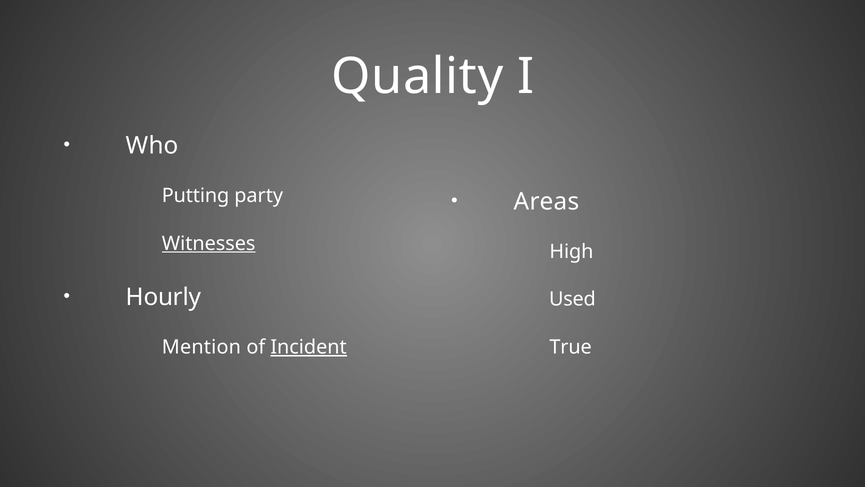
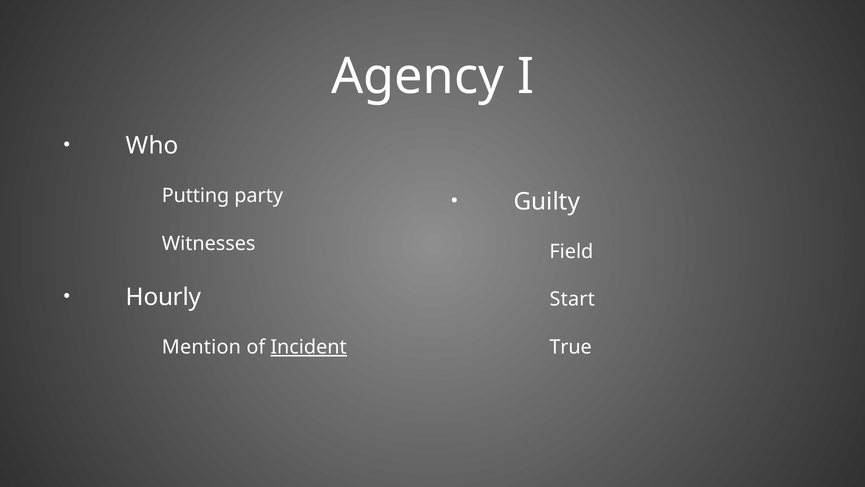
Quality: Quality -> Agency (418, 77)
Areas: Areas -> Guilty (547, 201)
Witnesses underline: present -> none (209, 243)
High: High -> Field (571, 251)
Used: Used -> Start (572, 299)
